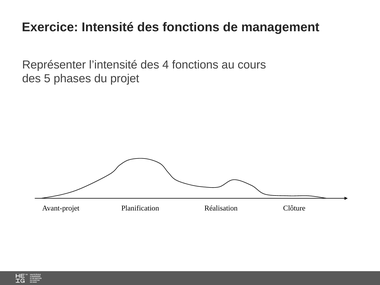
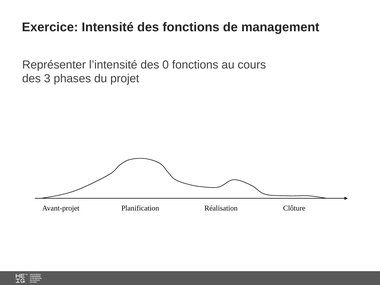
4: 4 -> 0 (166, 65)
5: 5 -> 3 (47, 79)
